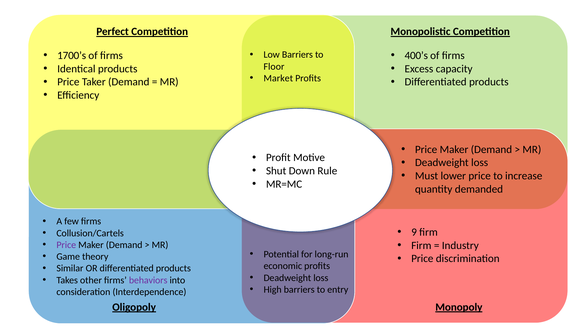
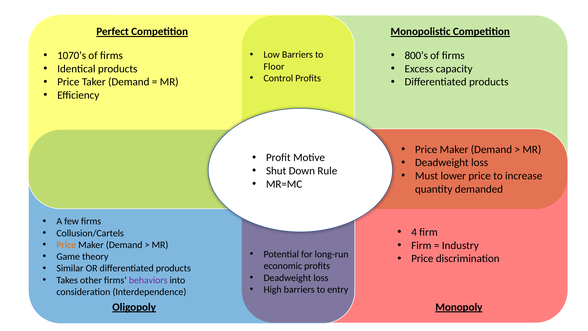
1700’s: 1700’s -> 1070’s (72, 55)
400’s: 400’s -> 800’s (416, 55)
Market: Market -> Control (278, 78)
9: 9 -> 4 (414, 232)
Price colour: purple -> orange (66, 245)
